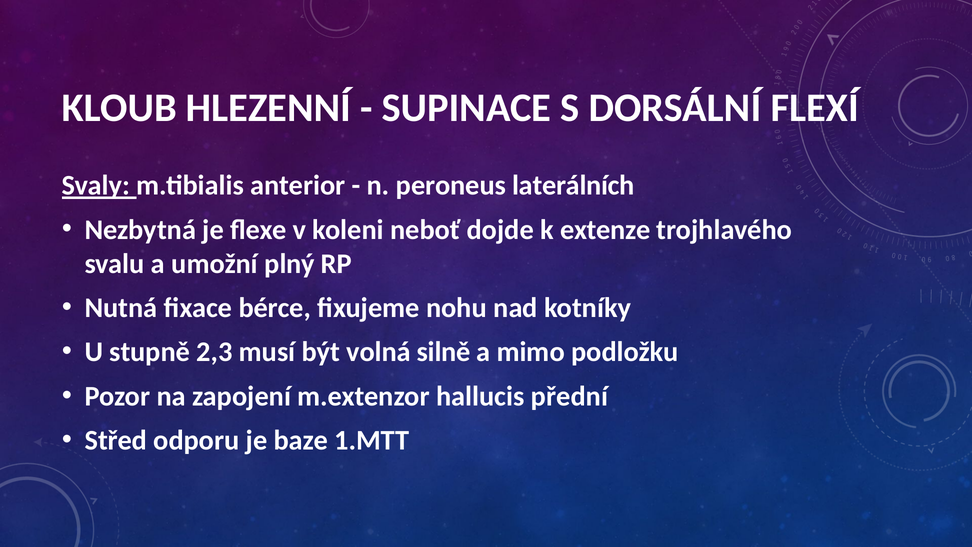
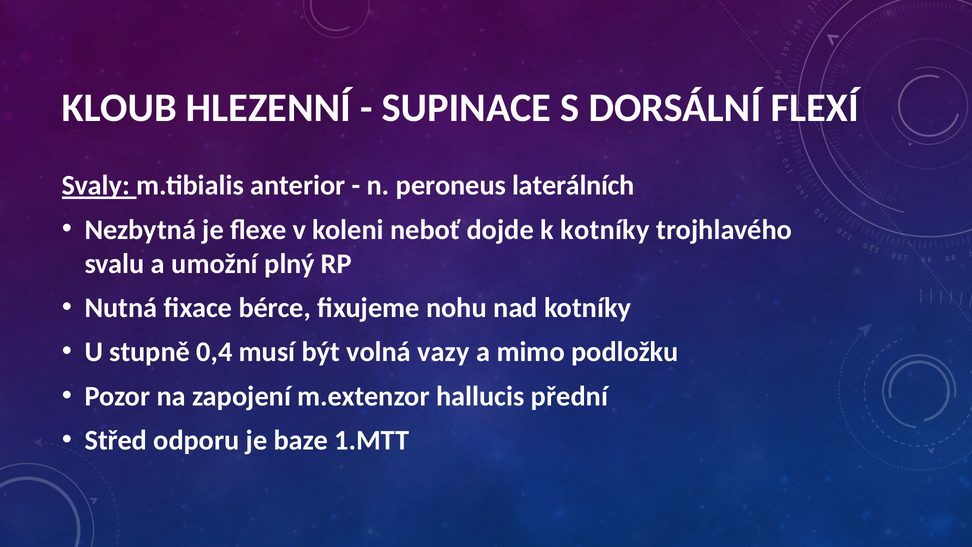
k extenze: extenze -> kotníky (605, 230)
2,3: 2,3 -> 0,4 (214, 352)
silně: silně -> vazy (443, 352)
